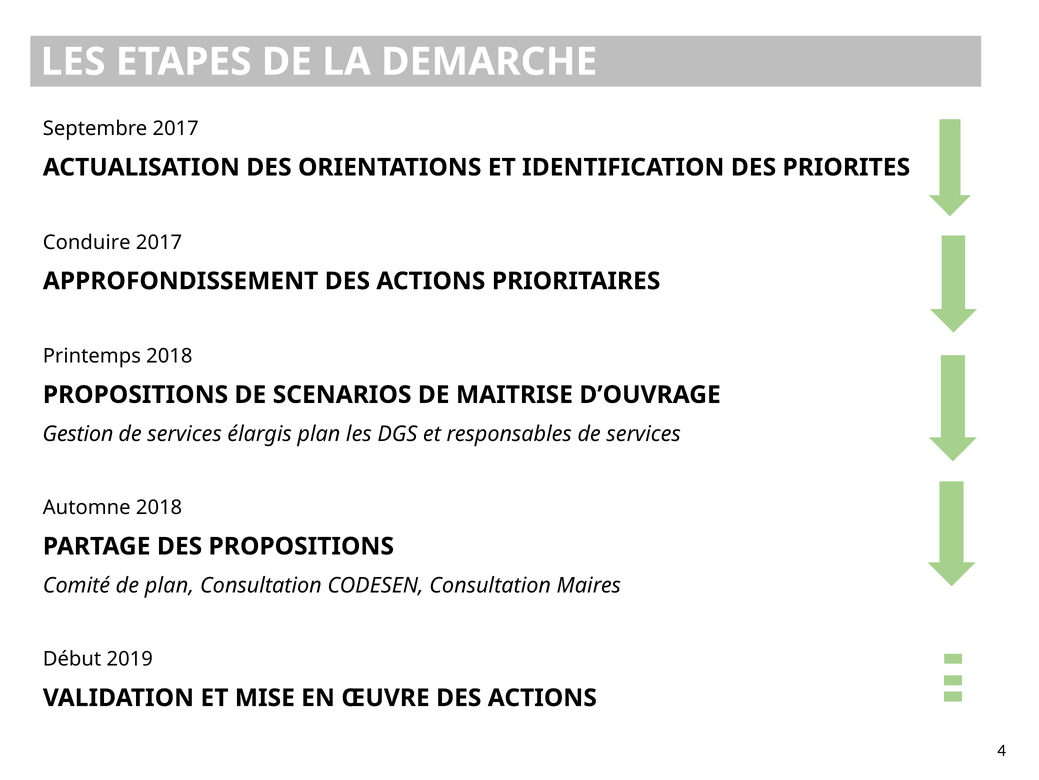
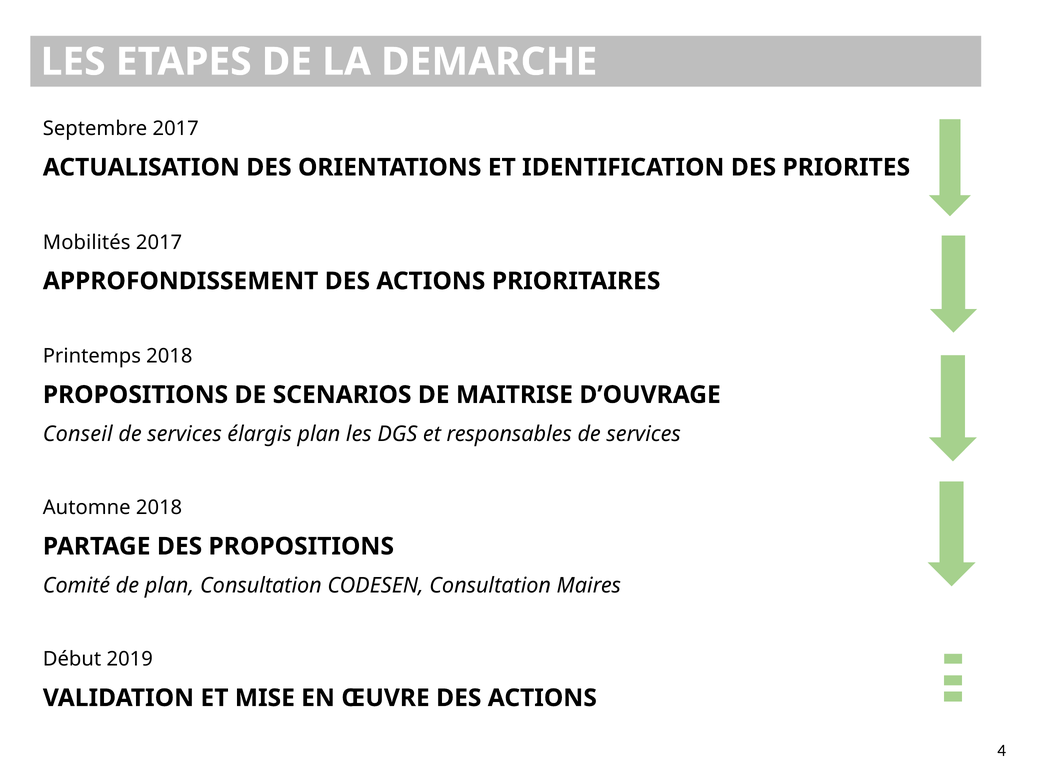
Conduire: Conduire -> Mobilités (87, 242)
Gestion: Gestion -> Conseil (78, 434)
